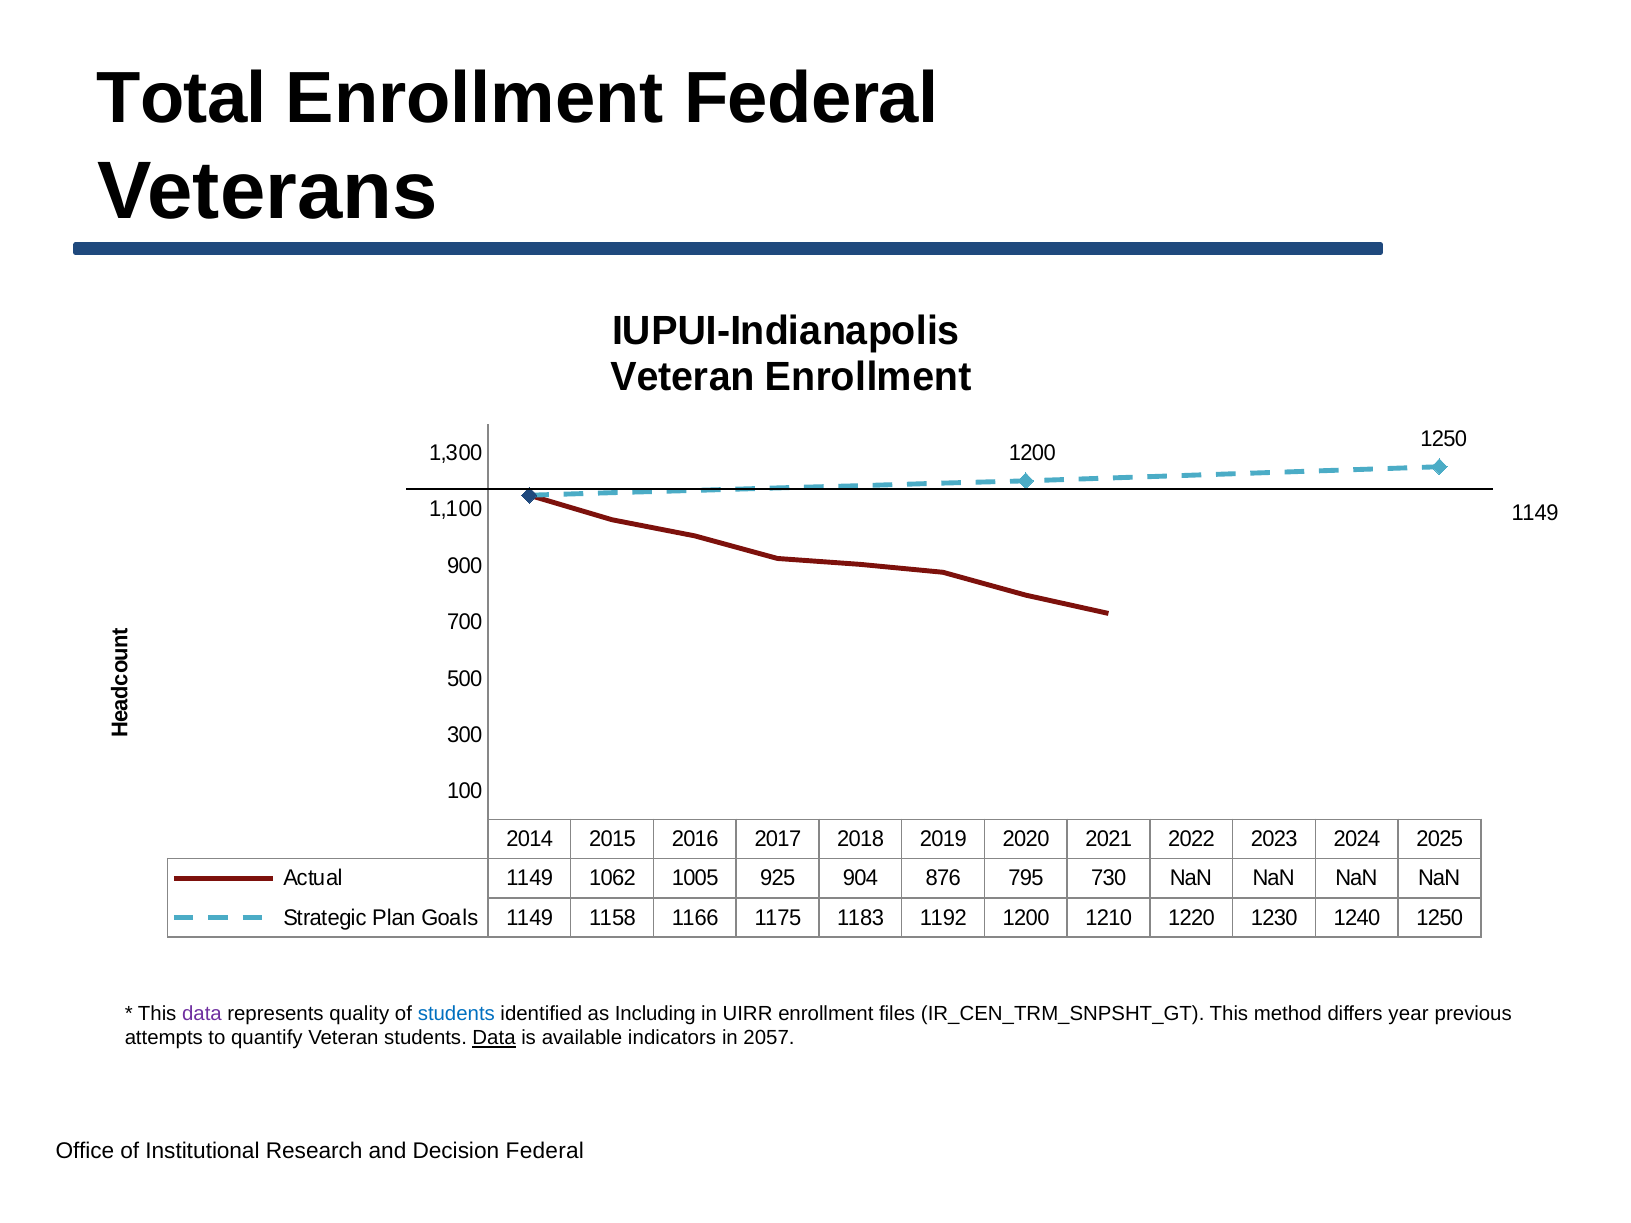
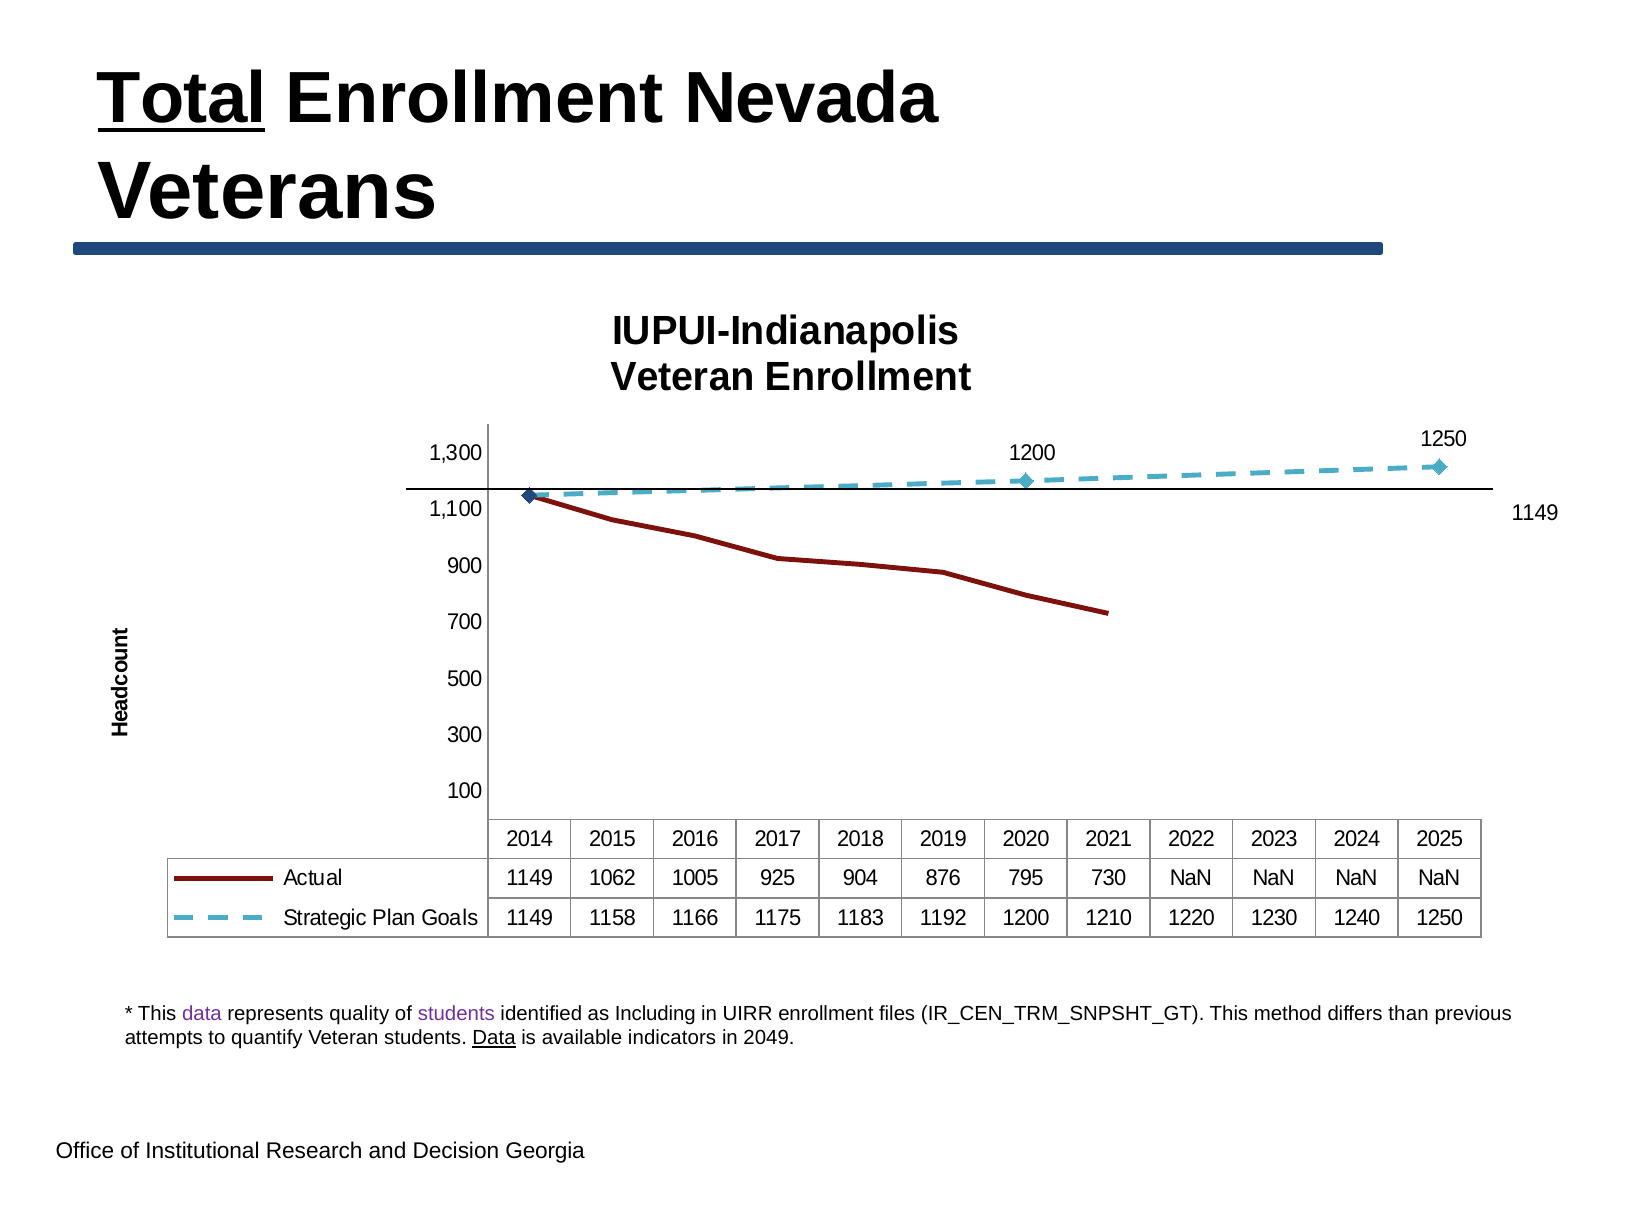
Total underline: none -> present (182, 99)
Enrollment Federal: Federal -> Nevada (811, 99)
students colour: blue -> purple (456, 1014)
year: year -> than (1409, 1014)
2057: 2057 -> 2049 (769, 1038)
Decision Federal: Federal -> Georgia (545, 1151)
